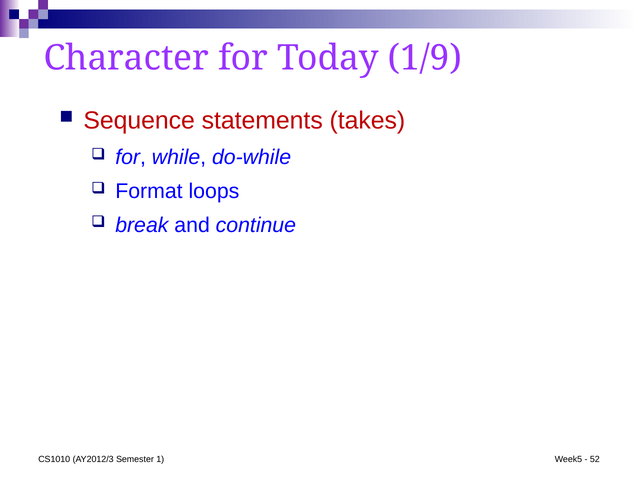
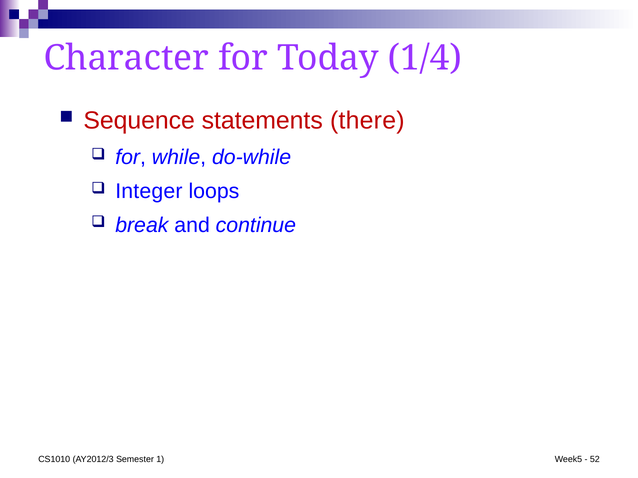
1/9: 1/9 -> 1/4 (425, 58)
takes: takes -> there (367, 121)
Format: Format -> Integer (149, 191)
